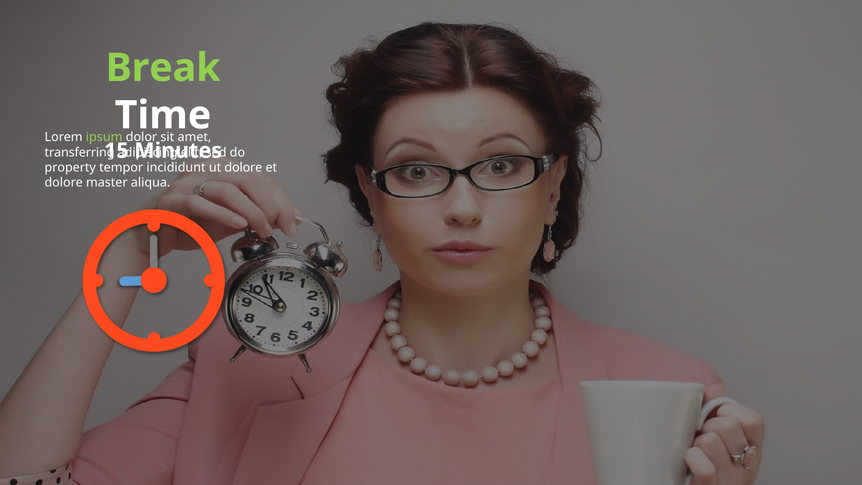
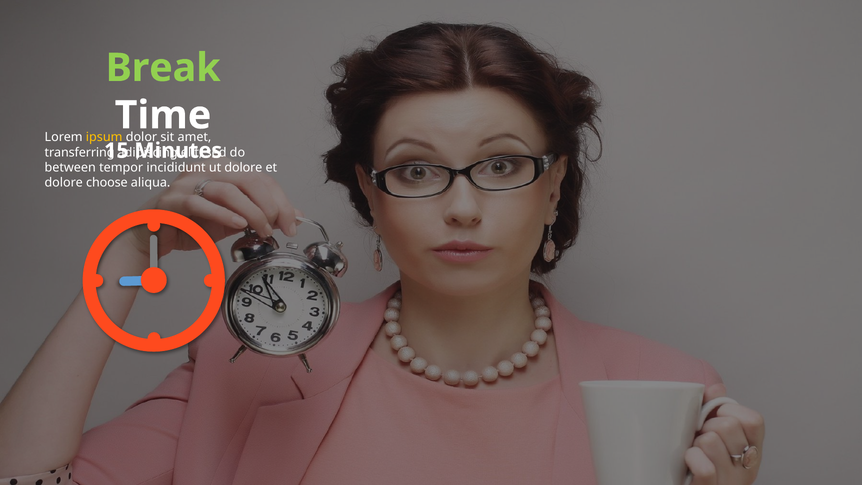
ipsum colour: light green -> yellow (104, 137)
property: property -> between (70, 167)
master: master -> choose (107, 183)
